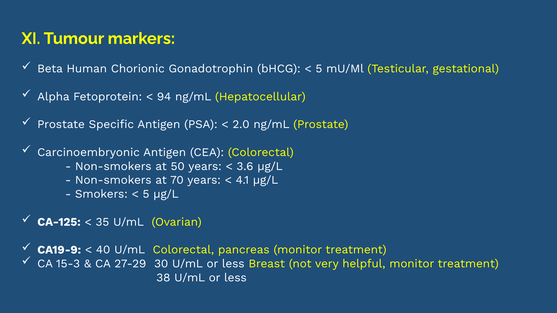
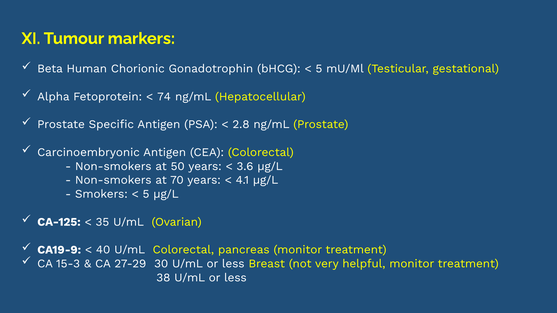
94: 94 -> 74 (164, 97)
2.0: 2.0 -> 2.8 (241, 125)
